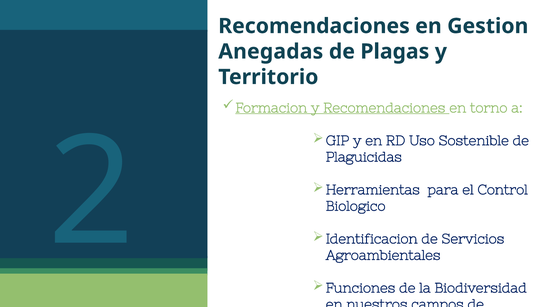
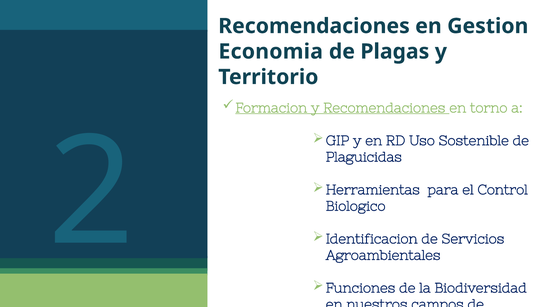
Anegadas: Anegadas -> Economia (271, 52)
